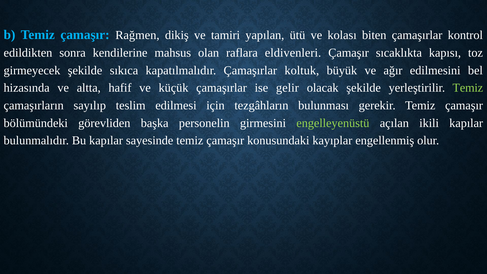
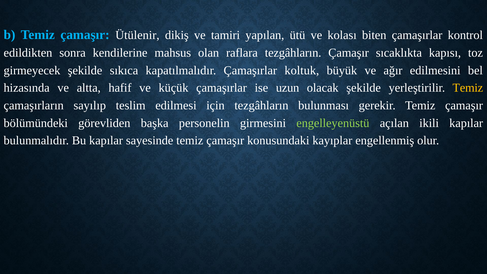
Rağmen: Rağmen -> Ütülenir (137, 35)
raflara eldivenleri: eldivenleri -> tezgâhların (293, 53)
gelir: gelir -> uzun (288, 88)
Temiz colour: light green -> yellow (468, 88)
